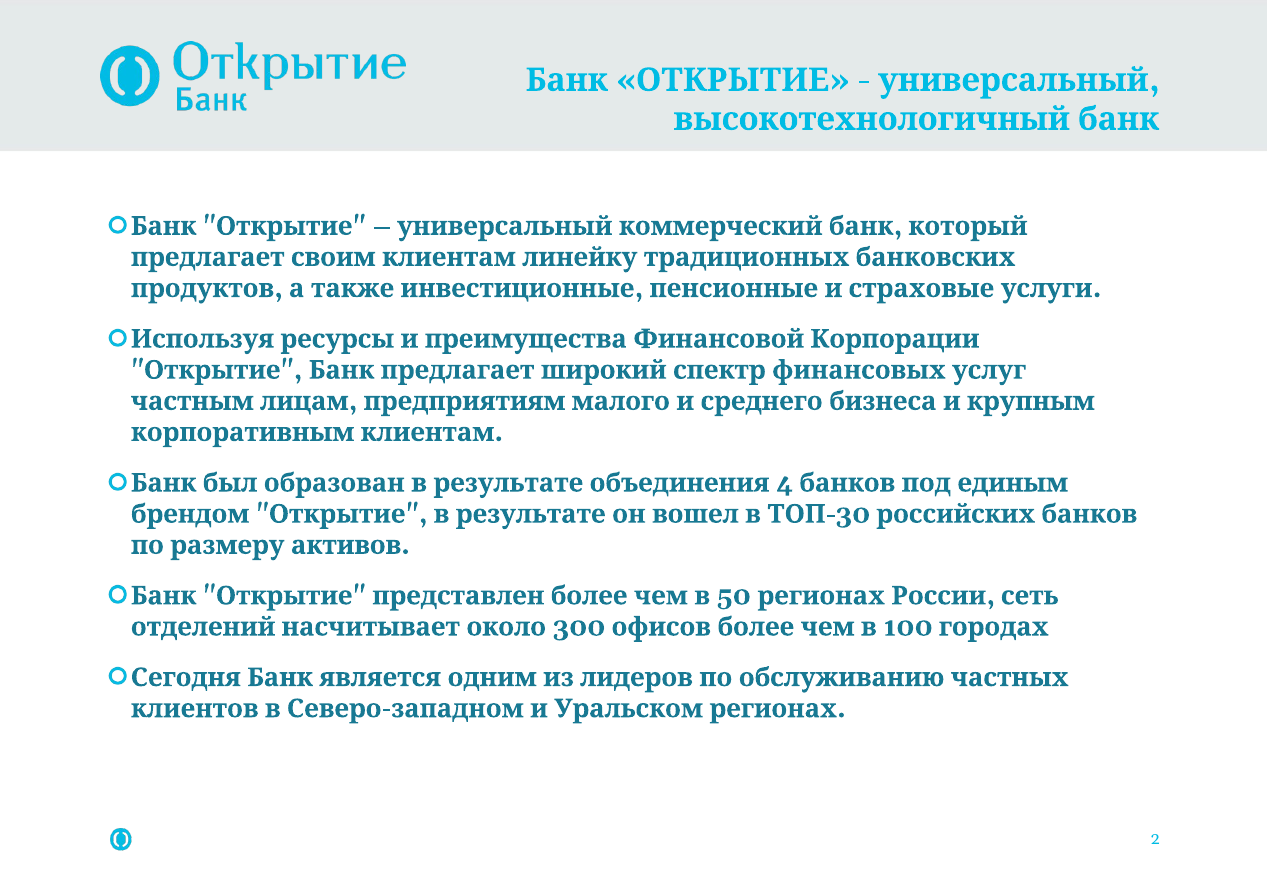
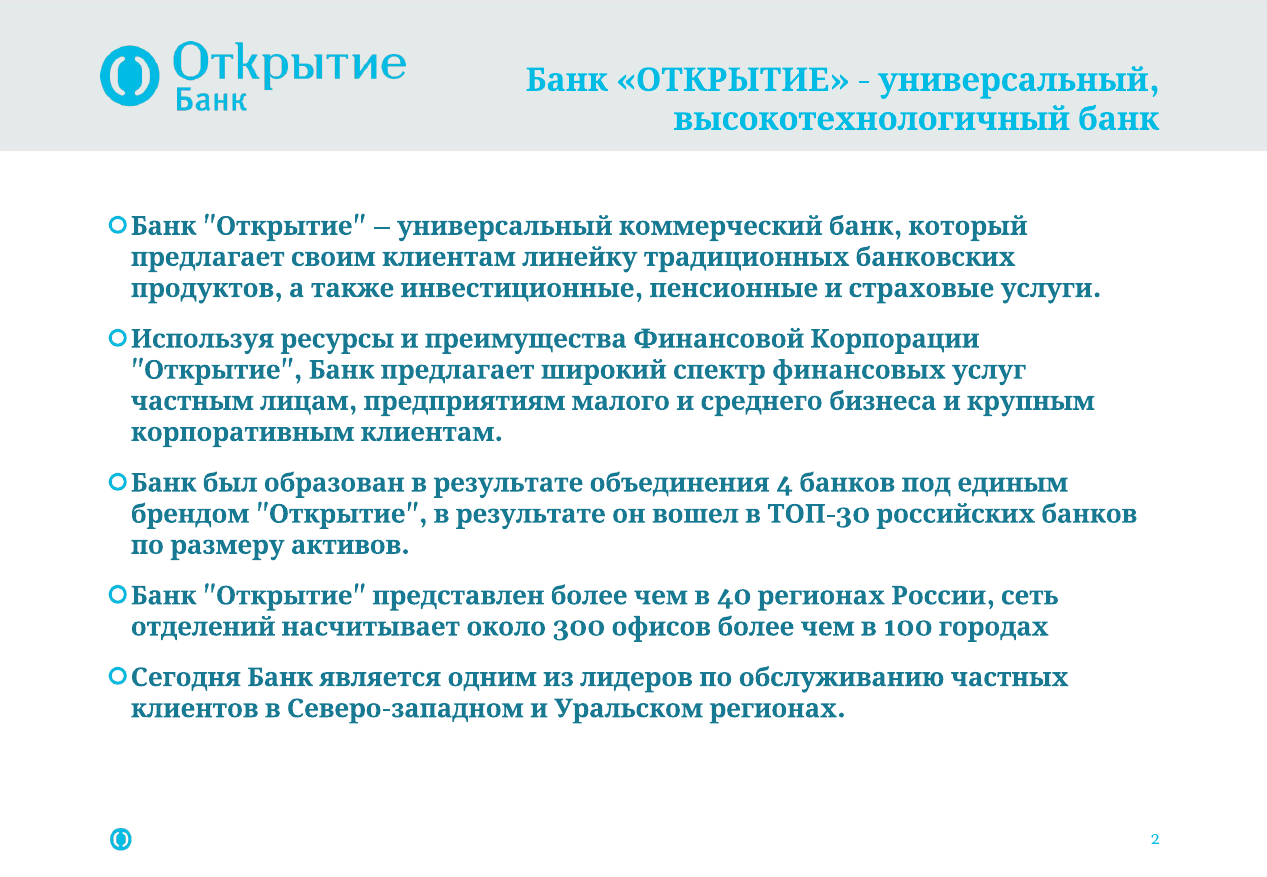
50: 50 -> 40 (734, 596)
